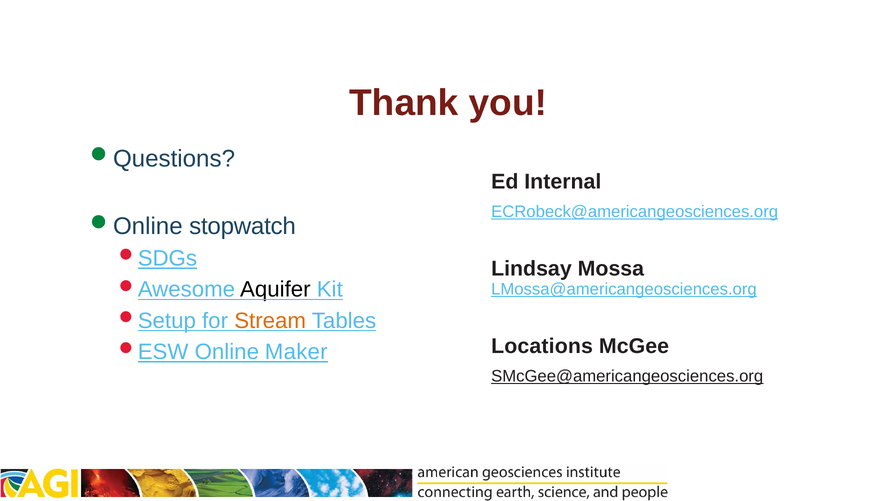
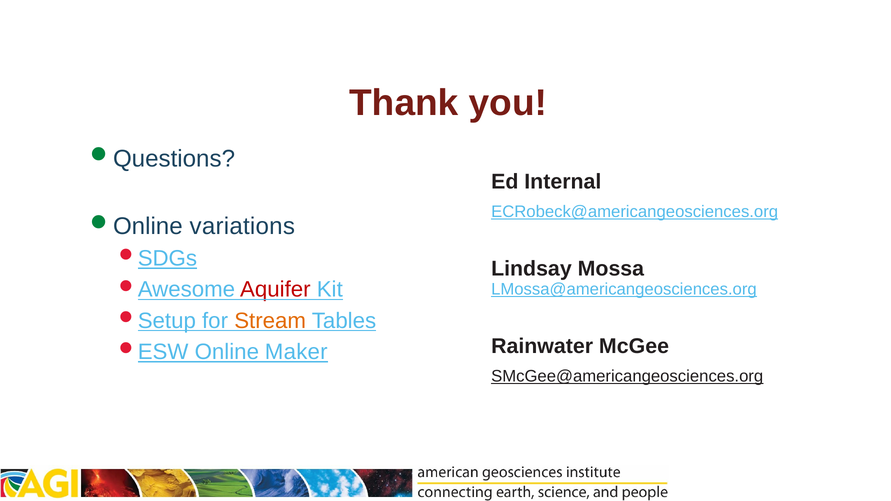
stopwatch: stopwatch -> variations (242, 226)
Aquifer colour: black -> red (275, 290)
Locations: Locations -> Rainwater (542, 346)
